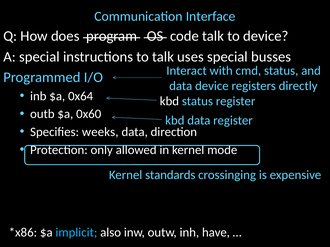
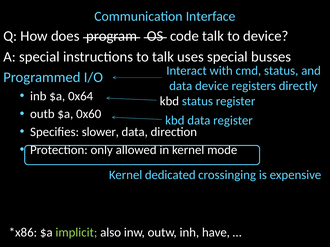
weeks: weeks -> slower (100, 132)
standards: standards -> dedicated (170, 175)
implicit colour: light blue -> light green (76, 233)
